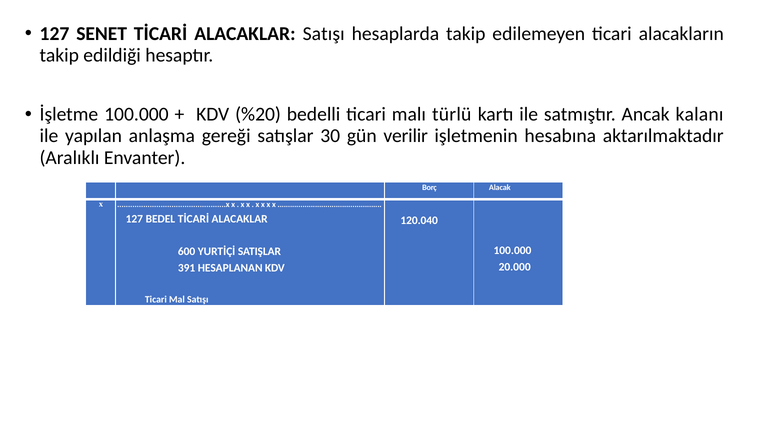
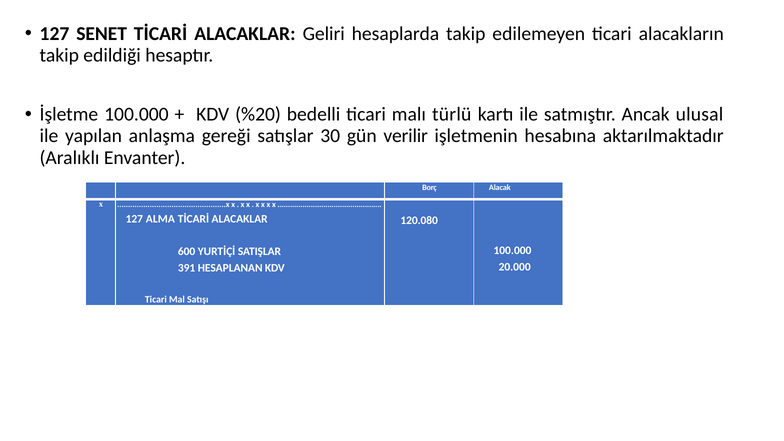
ALACAKLAR Satışı: Satışı -> Geliri (324, 34)
kalanı: kalanı -> ulusal (699, 114)
BEDEL: BEDEL -> ALMA (160, 219)
120.040: 120.040 -> 120.080 (419, 220)
